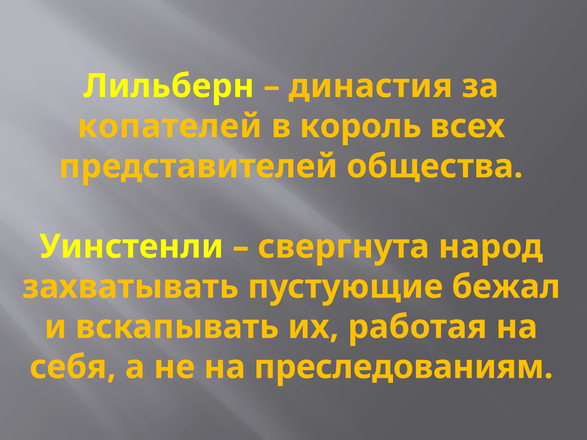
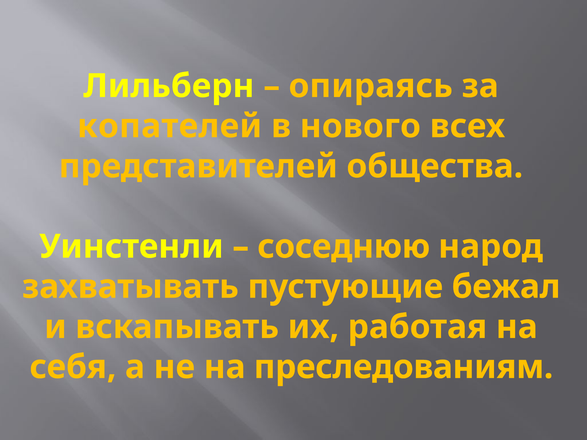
династия: династия -> опираясь (371, 86)
король: король -> нового (360, 126)
свергнута: свергнута -> соседнюю (344, 247)
